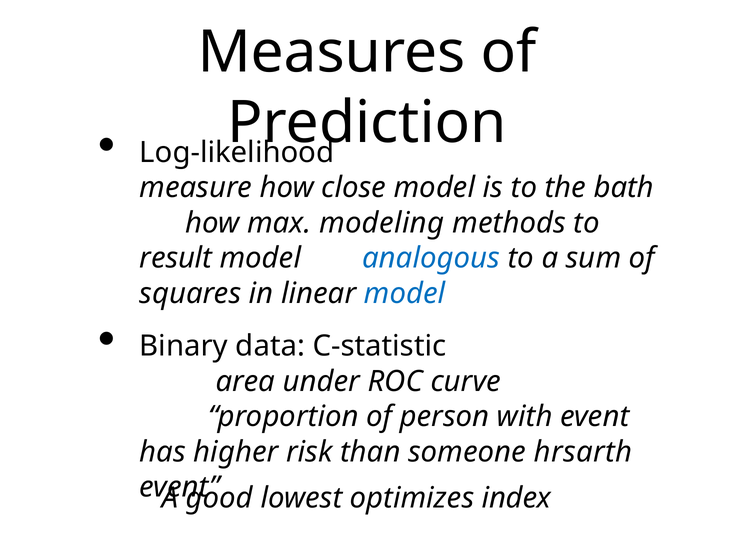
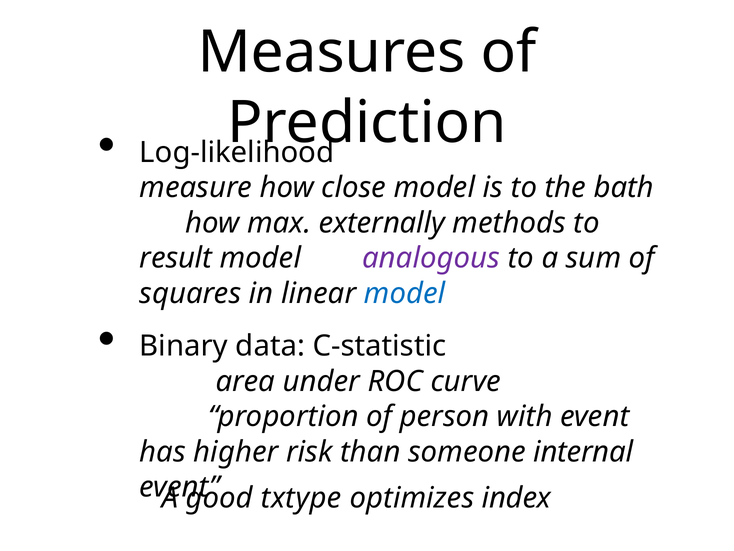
modeling: modeling -> externally (382, 223)
analogous colour: blue -> purple (431, 258)
hrsarth: hrsarth -> internal (583, 452)
lowest: lowest -> txtype (301, 497)
